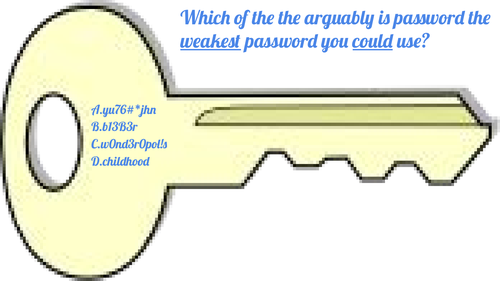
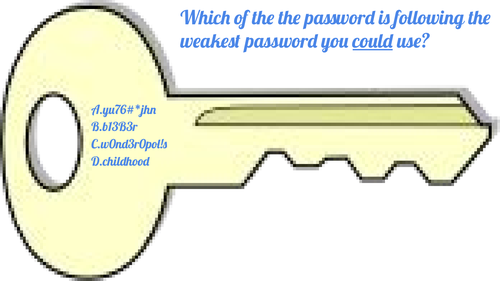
the arguably: arguably -> password (340, 18)
is password: password -> following (429, 18)
weakest underline: present -> none (211, 41)
